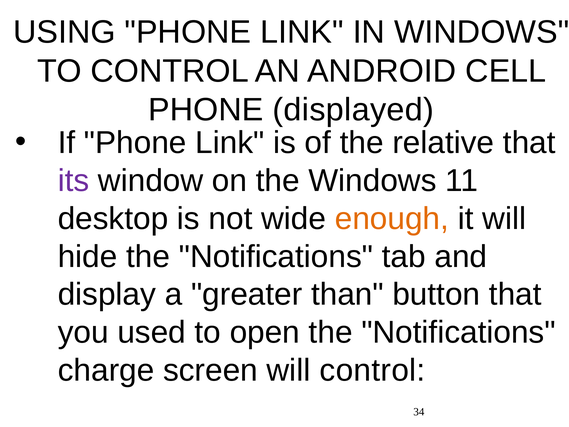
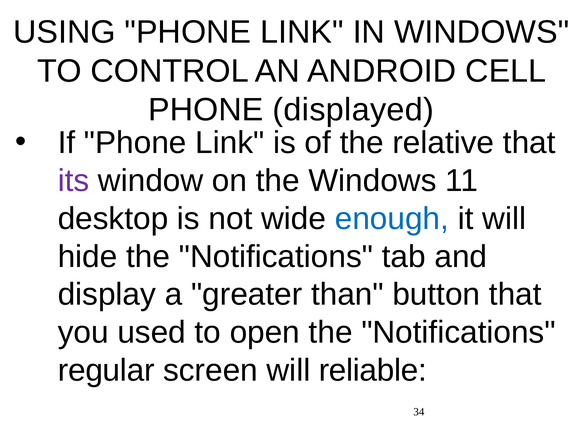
enough colour: orange -> blue (392, 218)
charge: charge -> regular (106, 370)
will control: control -> reliable (373, 370)
